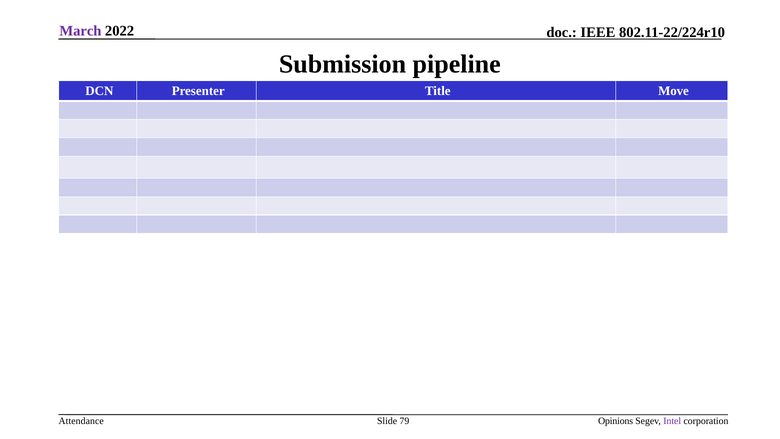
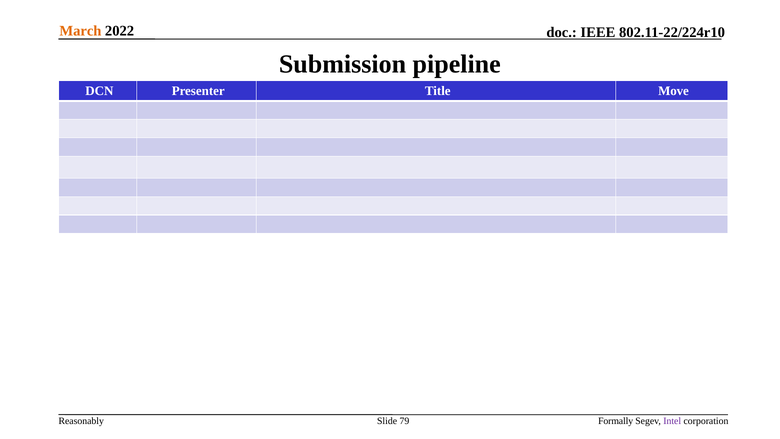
March colour: purple -> orange (80, 31)
Attendance: Attendance -> Reasonably (81, 421)
Opinions: Opinions -> Formally (616, 421)
